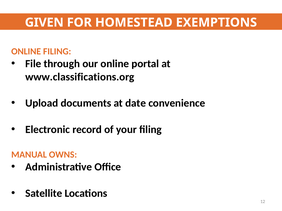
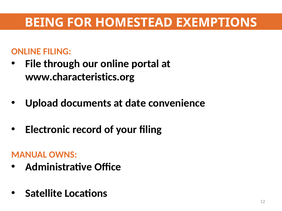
GIVEN: GIVEN -> BEING (44, 23)
www.classifications.org: www.classifications.org -> www.characteristics.org (80, 77)
